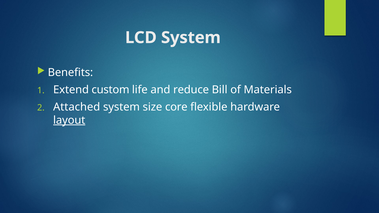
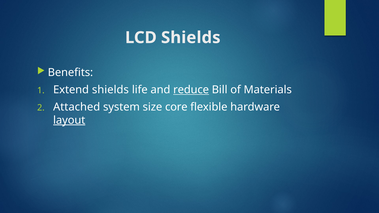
LCD System: System -> Shields (191, 38)
Extend custom: custom -> shields (110, 90)
reduce underline: none -> present (191, 90)
